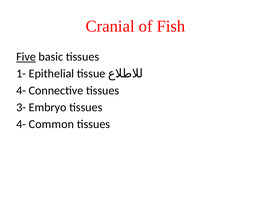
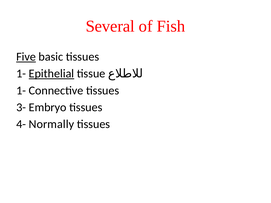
Cranial: Cranial -> Several (110, 26)
Epithelial underline: none -> present (51, 74)
4-: 4- -> 1- (21, 91)
Common: Common -> Normally (51, 124)
